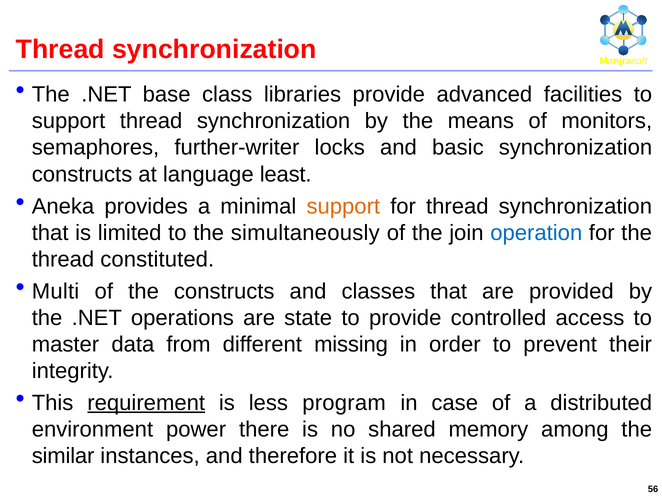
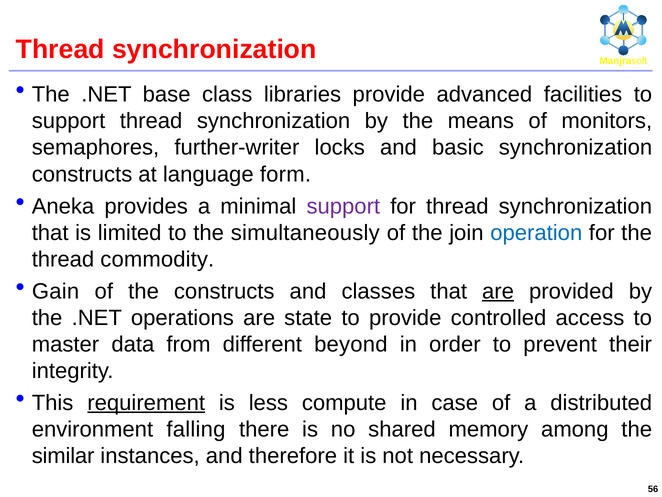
least: least -> form (285, 174)
support colour: orange -> purple (343, 206)
constituted: constituted -> commodity (157, 259)
Multi: Multi -> Gain (56, 291)
are underline: none -> present (498, 291)
missing: missing -> beyond (351, 344)
program: program -> compute (344, 402)
environment power: power -> falling (196, 429)
